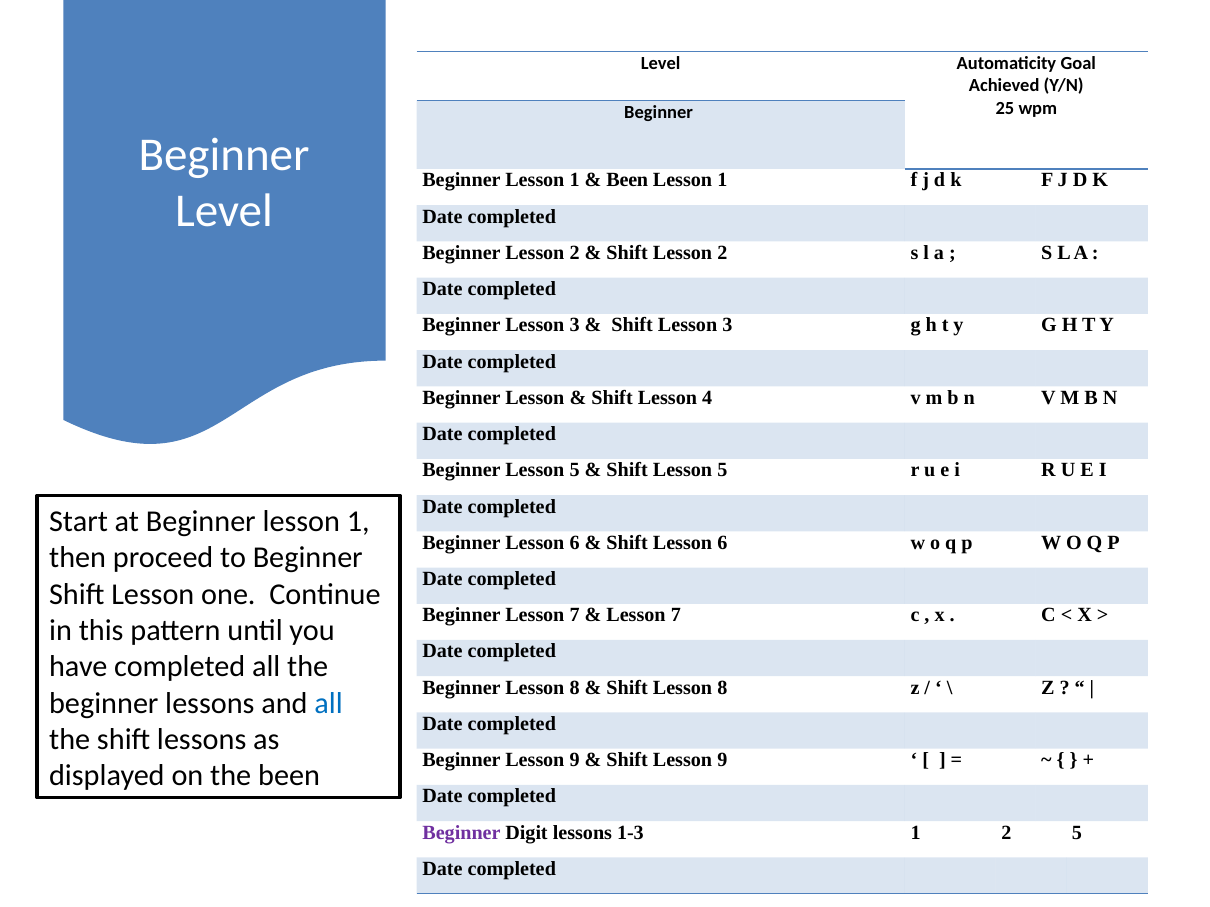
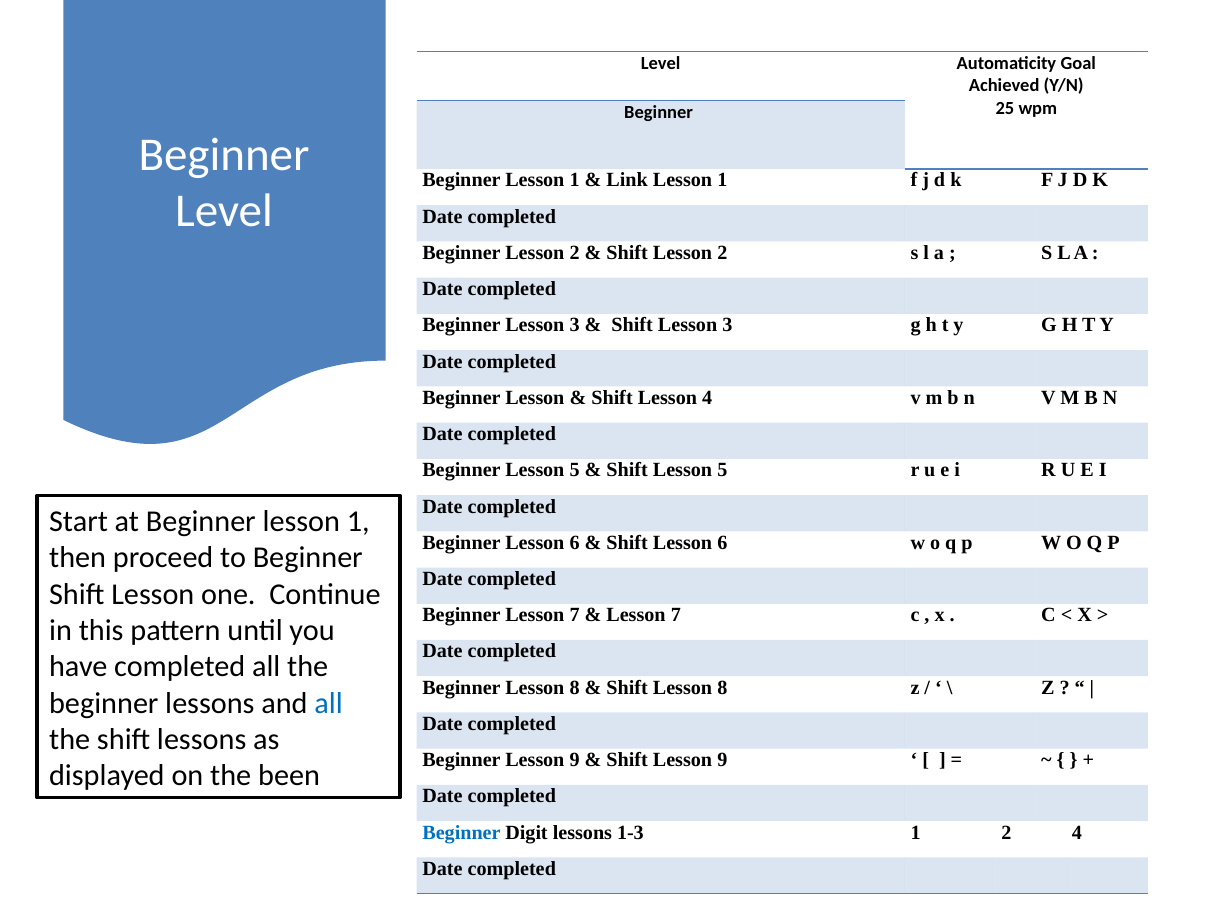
Been: Been -> Link (627, 180)
Beginner colour: purple -> blue (461, 833)
2 5: 5 -> 4 (1077, 833)
